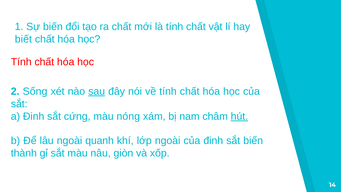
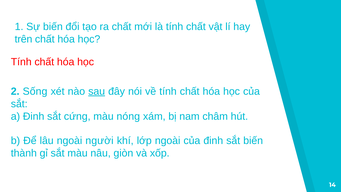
biết: biết -> trên (23, 39)
hút underline: present -> none (239, 116)
quanh: quanh -> người (99, 140)
